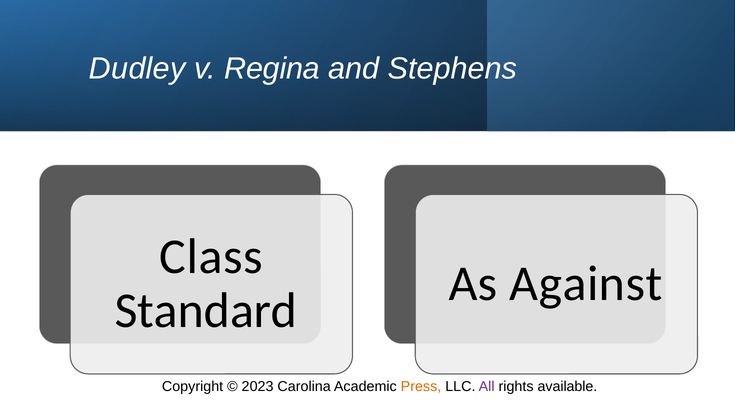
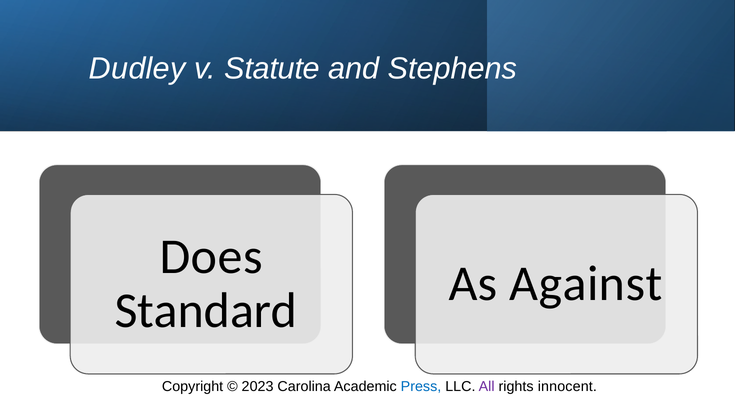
Regina: Regina -> Statute (272, 68)
Class: Class -> Does (211, 256)
Press colour: orange -> blue (421, 386)
available: available -> innocent (567, 386)
